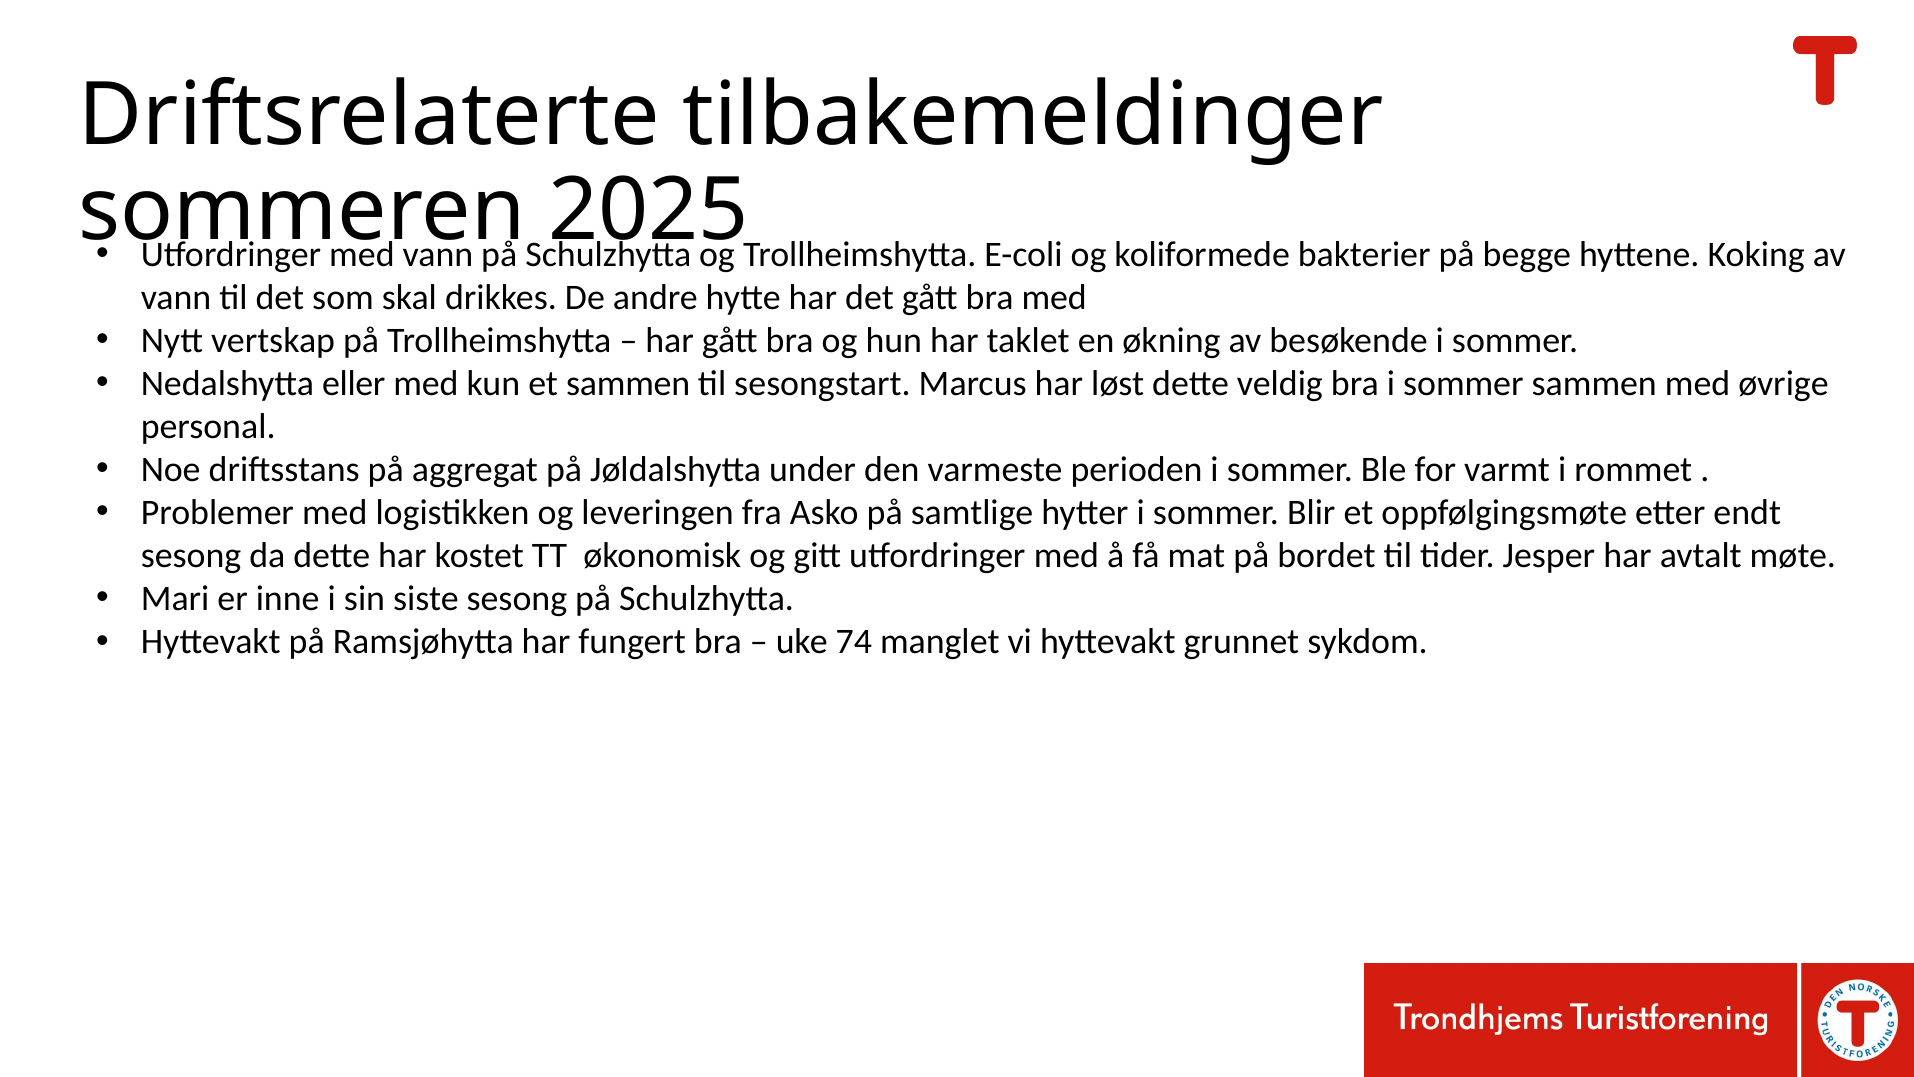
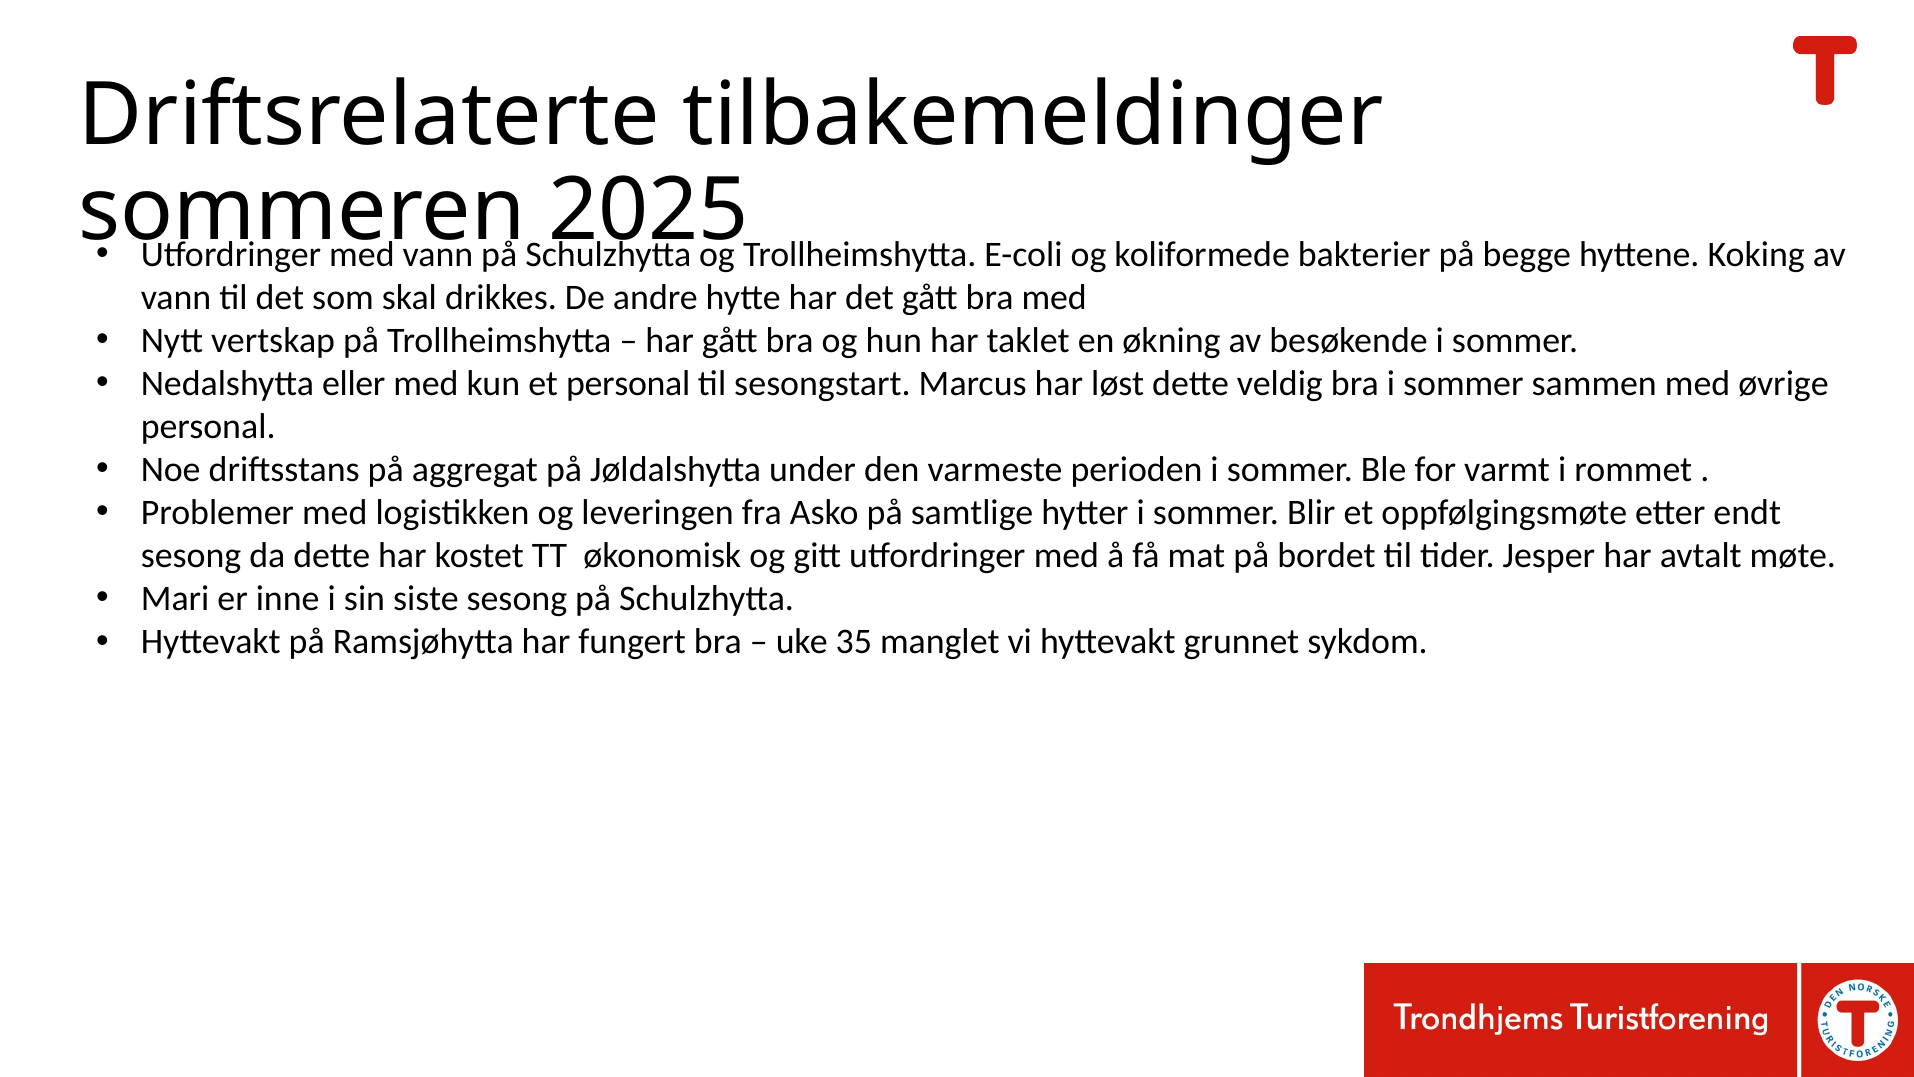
et sammen: sammen -> personal (628, 383)
74: 74 -> 35 (854, 642)
